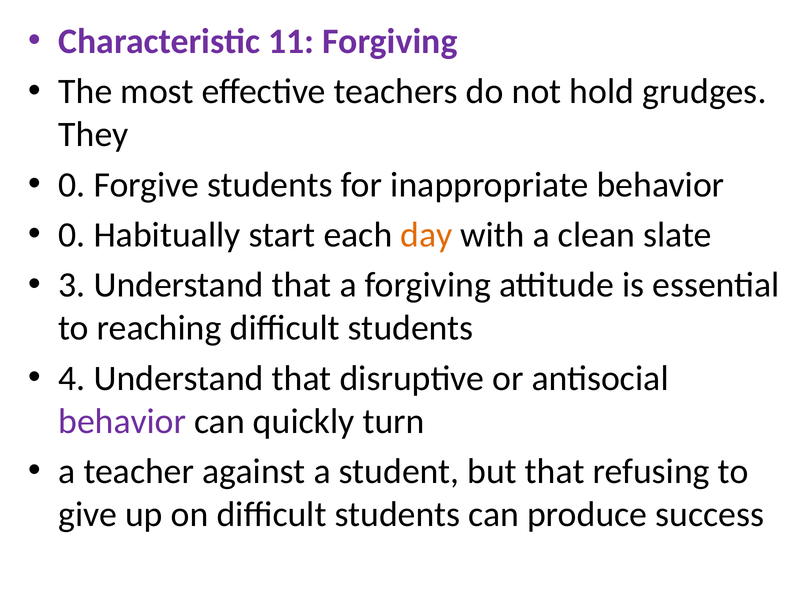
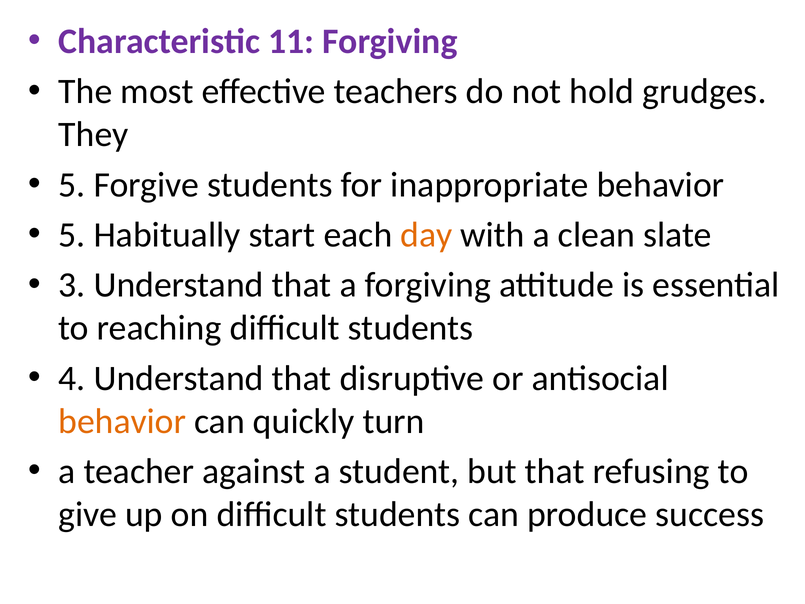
0: 0 -> 5 (72, 185)
0: 0 -> 5 (72, 235)
behavior colour: purple -> orange (122, 421)
